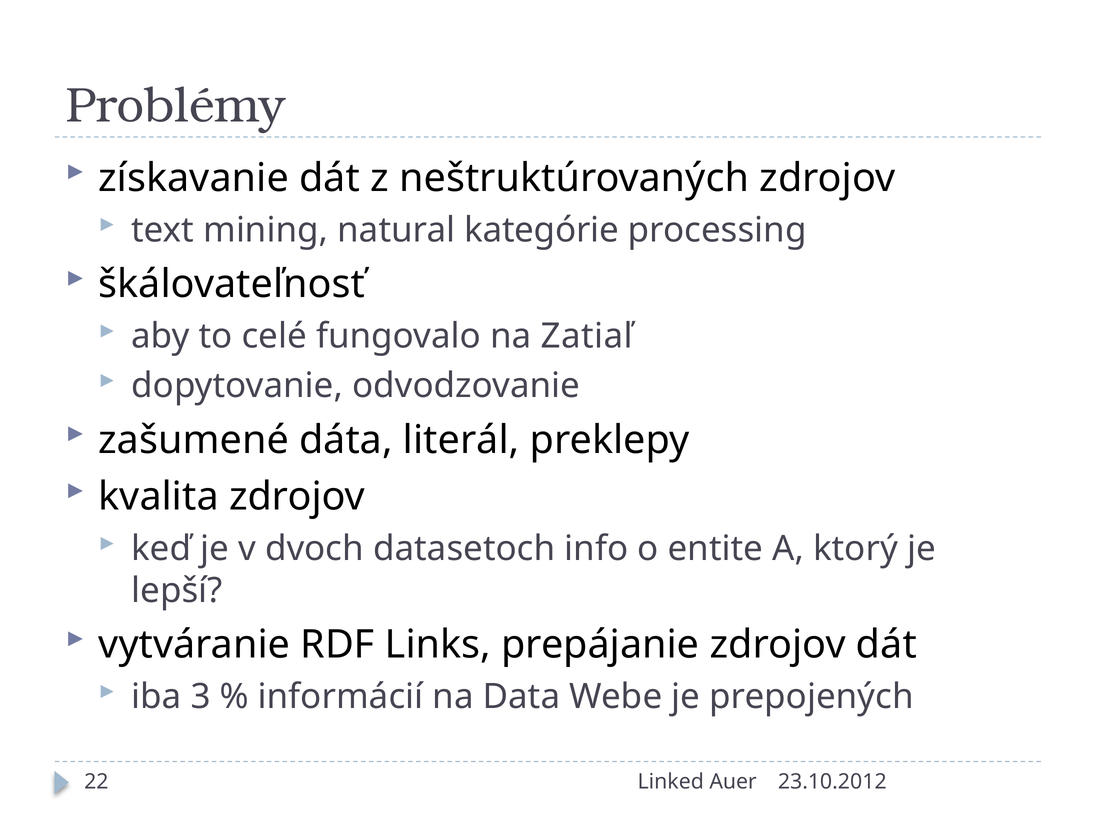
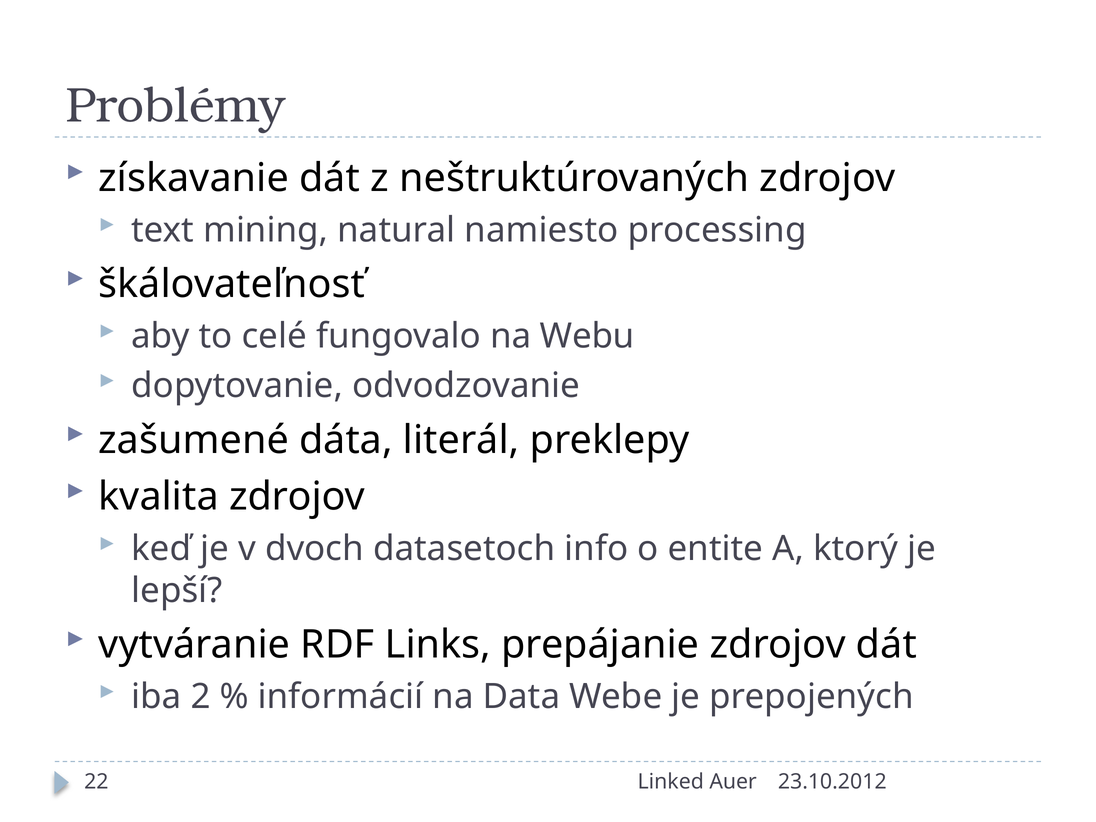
kategórie: kategórie -> namiesto (541, 230)
Zatiaľ: Zatiaľ -> Webu (587, 336)
3: 3 -> 2 (201, 697)
